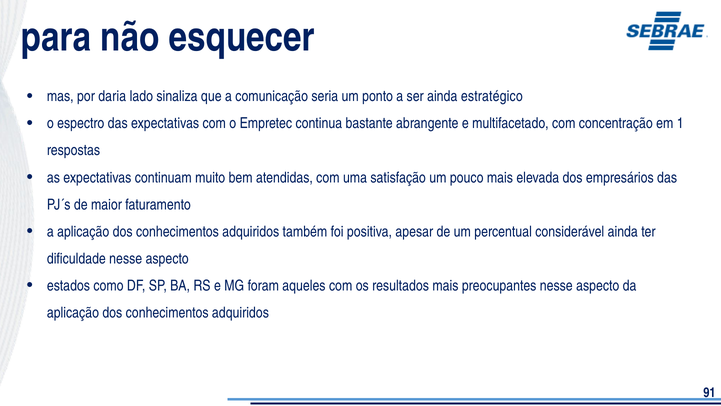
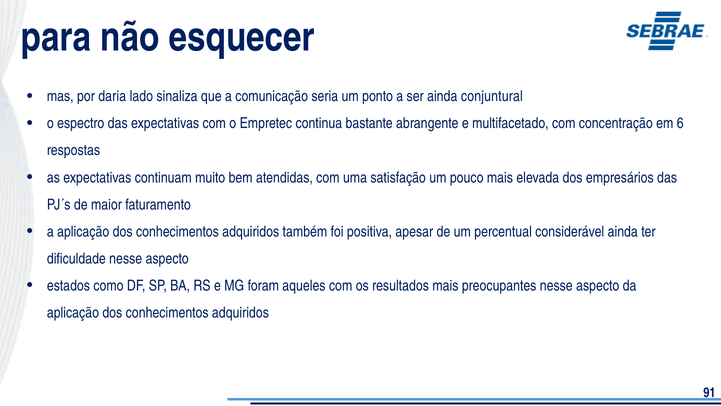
estratégico: estratégico -> conjuntural (492, 96)
1: 1 -> 6 (680, 123)
